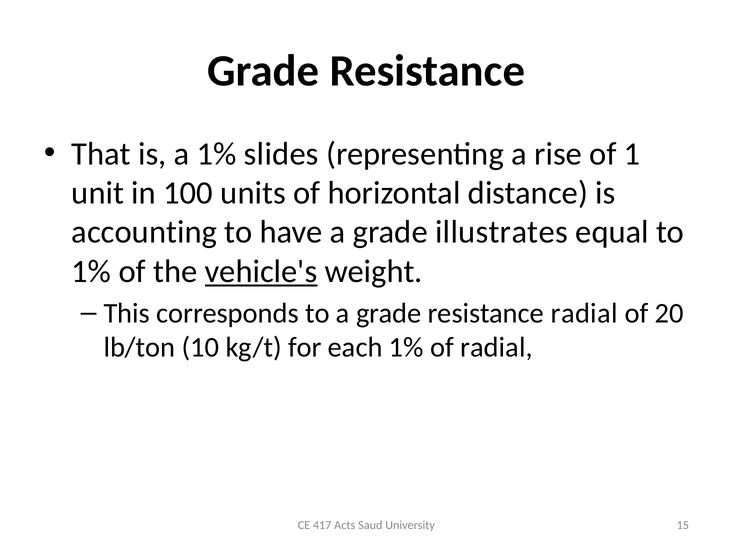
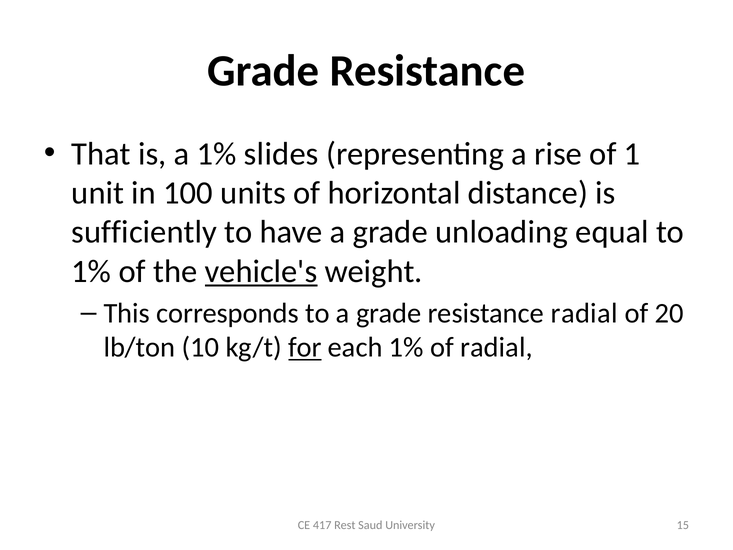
accounting: accounting -> sufficiently (144, 232)
illustrates: illustrates -> unloading (502, 232)
for underline: none -> present (305, 347)
Acts: Acts -> Rest (345, 525)
